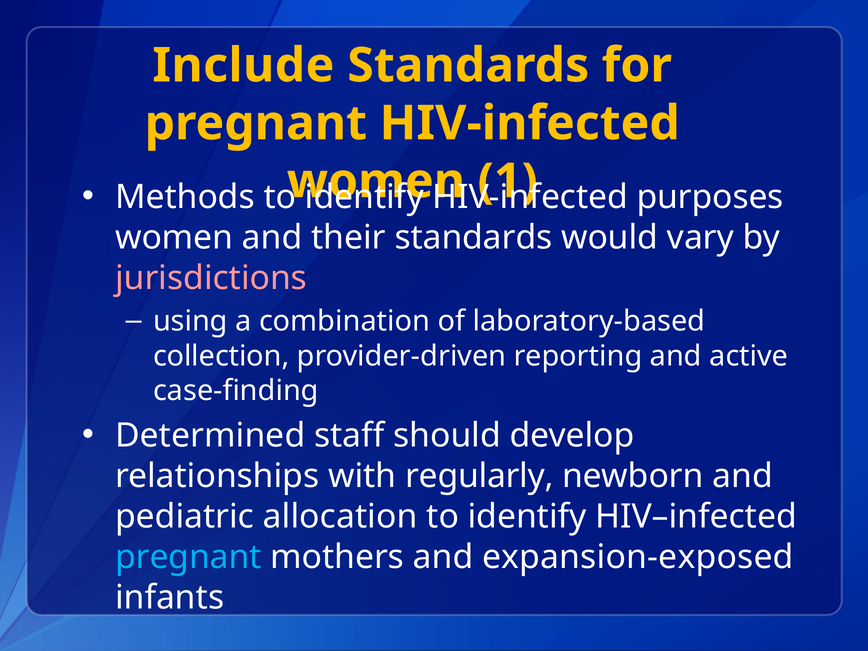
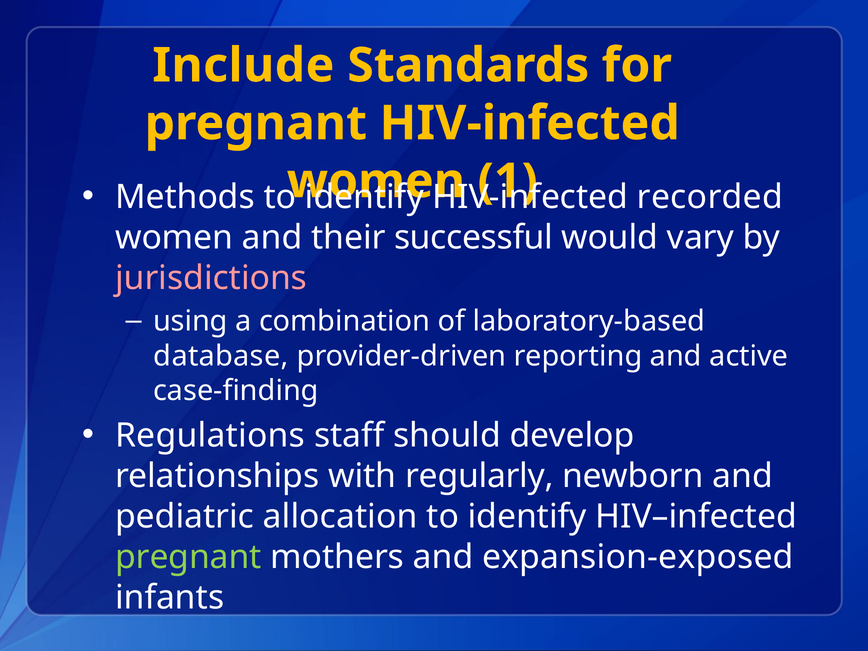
purposes: purposes -> recorded (710, 197)
their standards: standards -> successful (474, 238)
collection: collection -> database (221, 356)
Determined: Determined -> Regulations (210, 435)
pregnant colour: light blue -> light green (188, 557)
